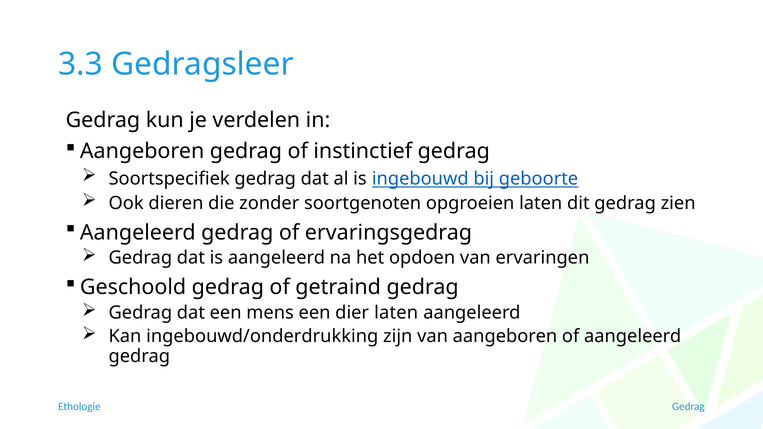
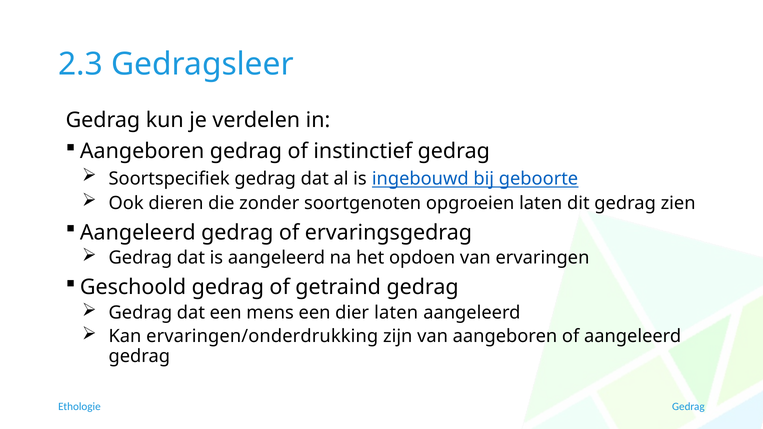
3.3: 3.3 -> 2.3 (81, 64)
ingebouwd/onderdrukking: ingebouwd/onderdrukking -> ervaringen/onderdrukking (262, 337)
